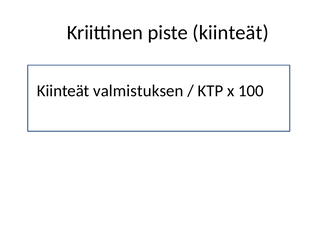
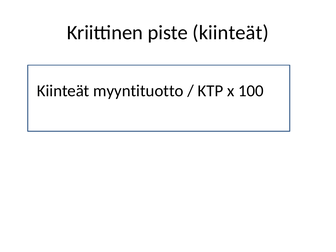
valmistuksen: valmistuksen -> myyntituotto (138, 91)
